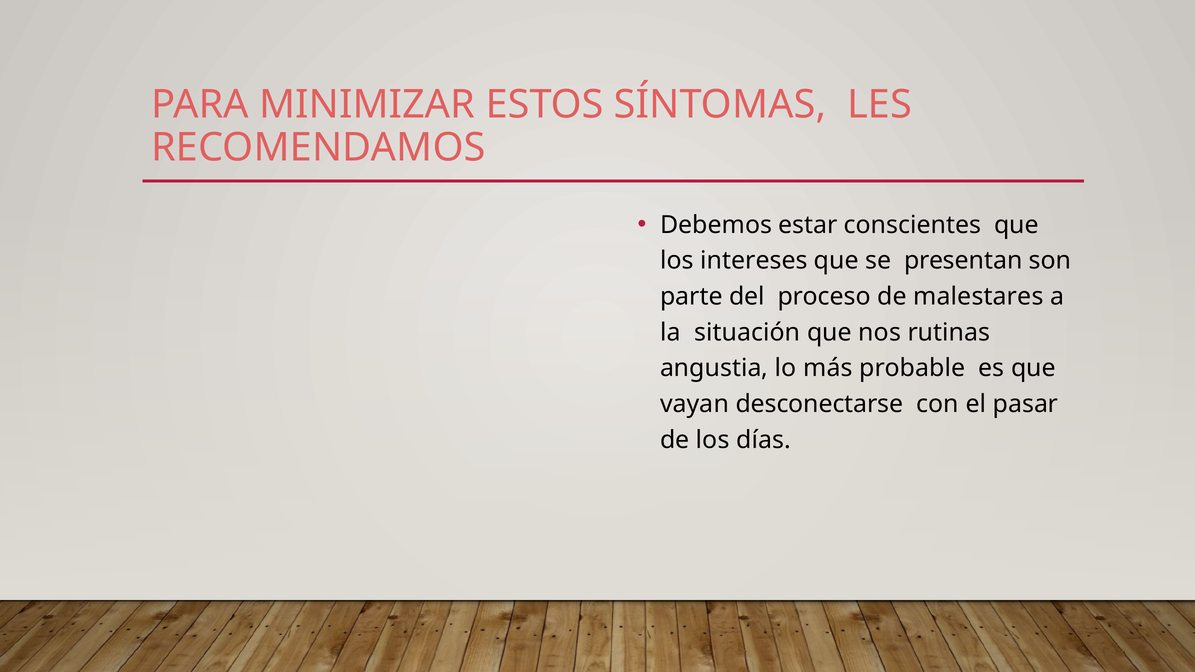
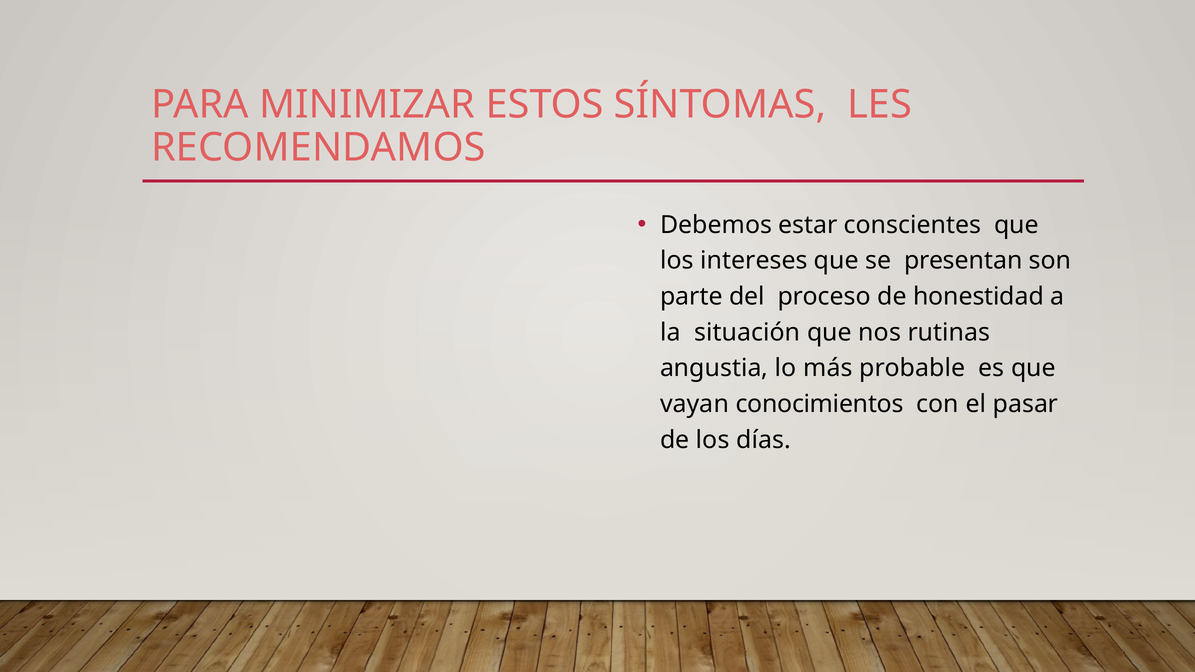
malestares: malestares -> honestidad (978, 297)
desconectarse: desconectarse -> conocimientos (820, 404)
